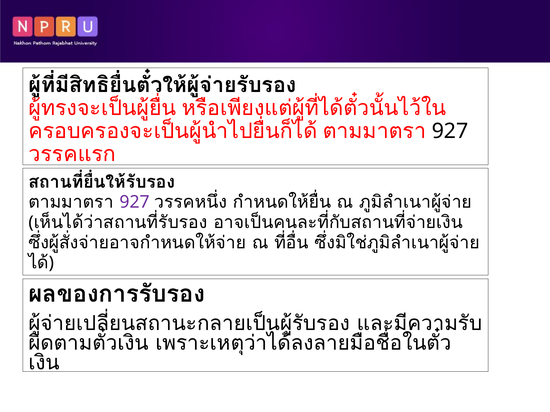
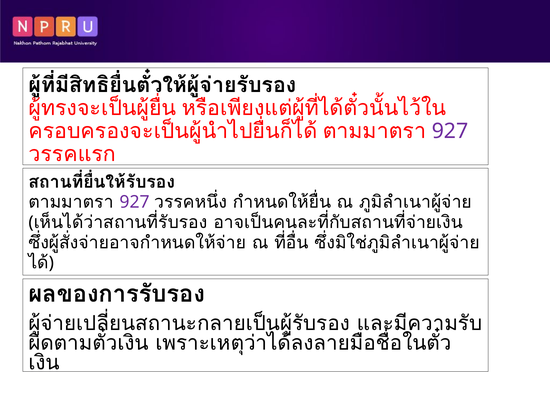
927 colour: black -> purple (450, 131)
